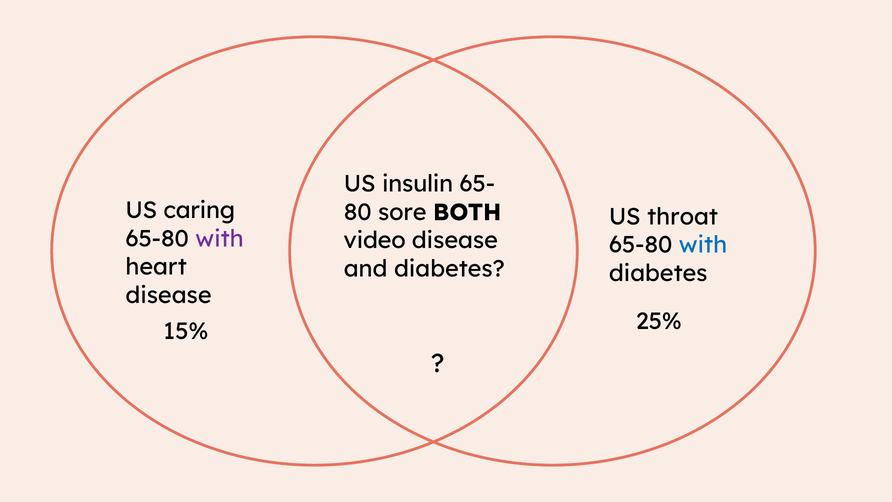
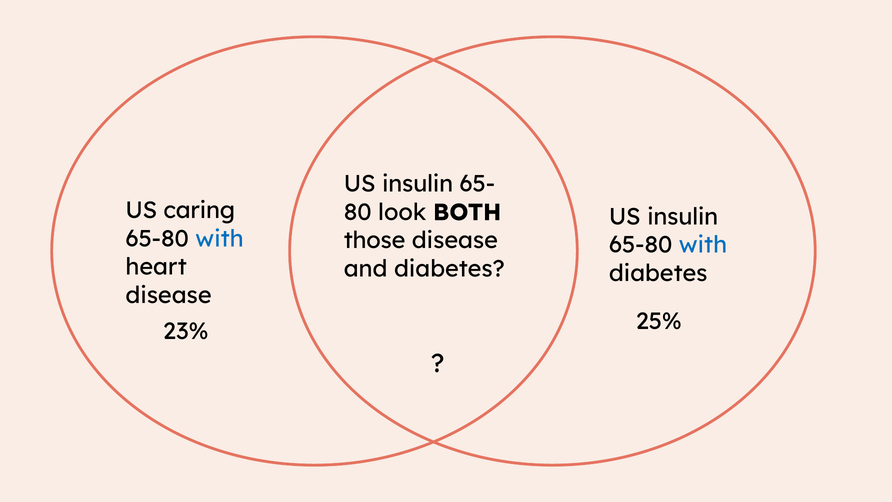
sore: sore -> look (402, 212)
throat: throat -> insulin (683, 217)
with colour: purple -> blue (220, 239)
video: video -> those (375, 241)
15%: 15% -> 23% (186, 331)
